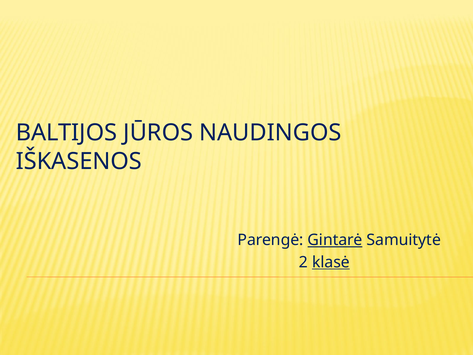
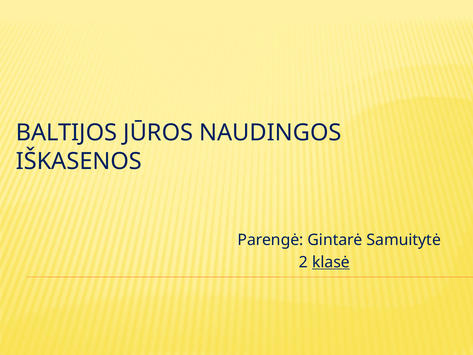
Gintarė underline: present -> none (335, 240)
